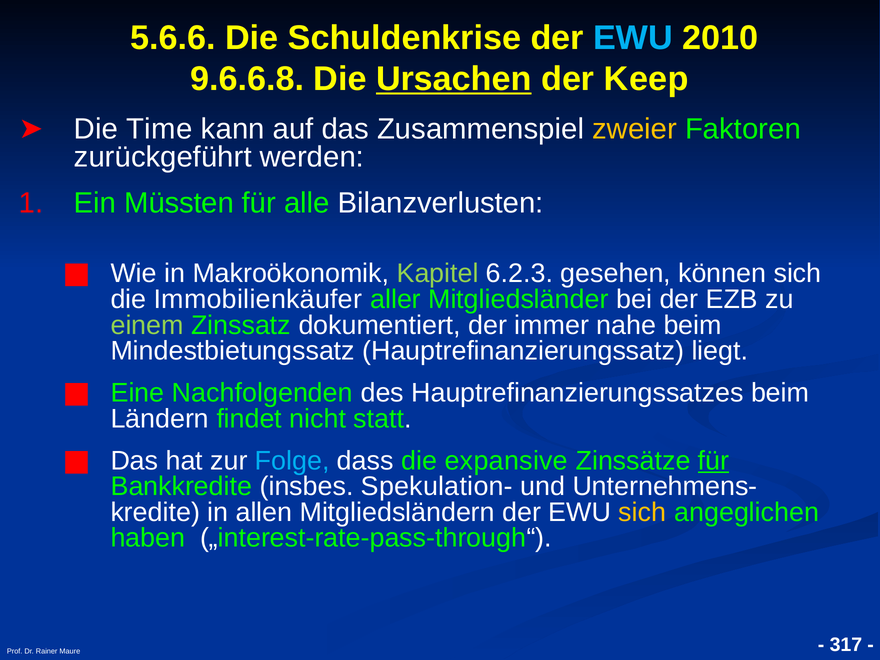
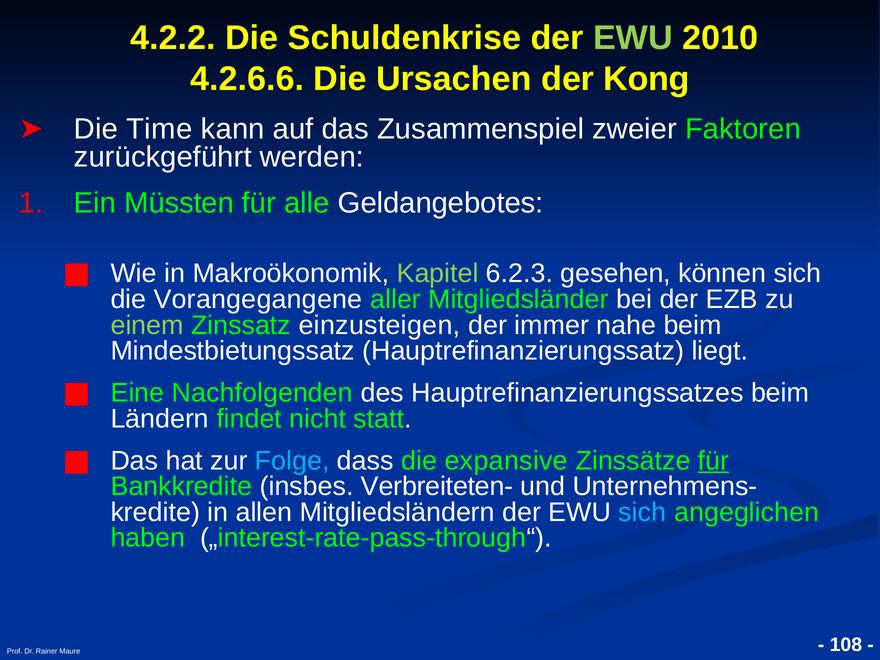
5.6.6: 5.6.6 -> 4.2.2 (173, 38)
EWU colour: light blue -> light green (633, 38)
9.6.6.8: 9.6.6.8 -> 4.2.6.6 (247, 79)
Ursachen underline: present -> none (454, 79)
Keep: Keep -> Kong (647, 79)
zweier colour: yellow -> white (635, 129)
Bilanzverlusten: Bilanzverlusten -> Geldangebotes (441, 203)
Immobilienkäufer: Immobilienkäufer -> Vorangegangene (258, 299)
dokumentiert: dokumentiert -> einzusteigen (380, 325)
Spekulation-: Spekulation- -> Verbreiteten- (437, 486)
sich colour: yellow -> light blue (642, 512)
317: 317 -> 108 (846, 645)
